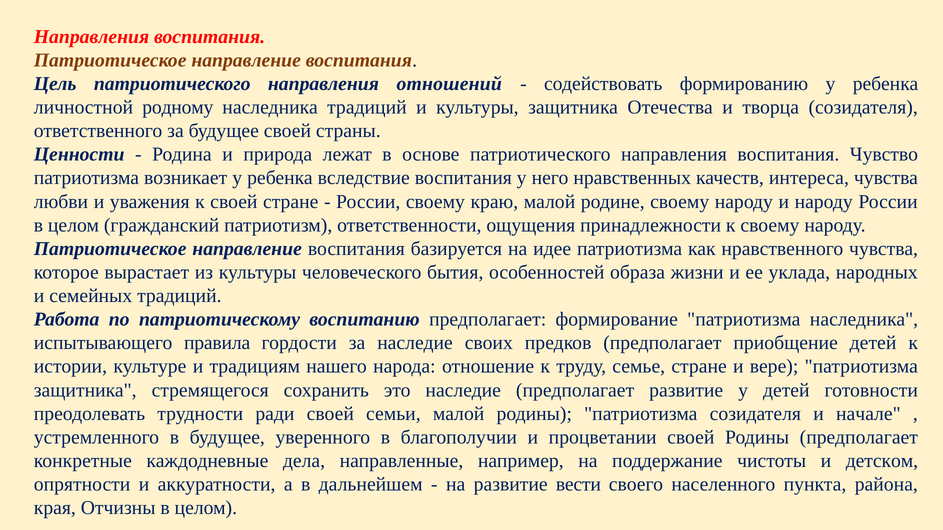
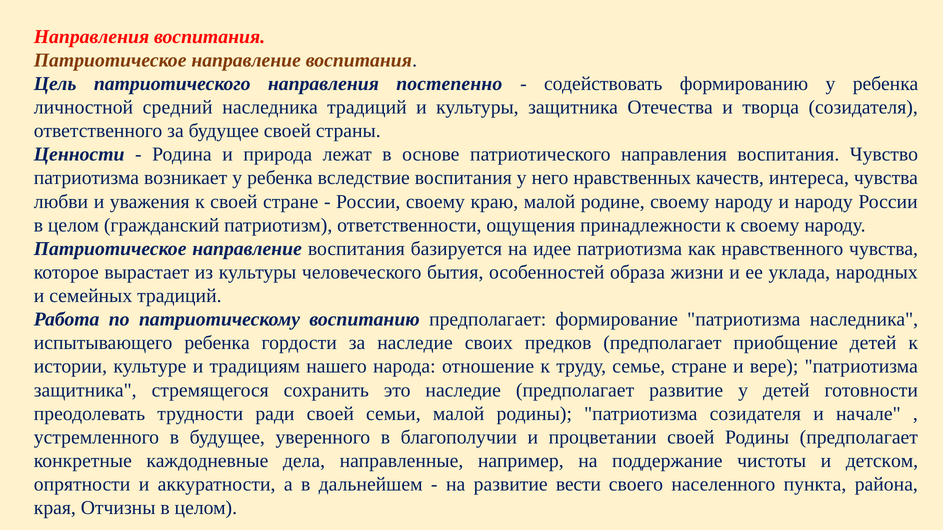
отношений: отношений -> постепенно (449, 84)
родному: родному -> средний (178, 107)
испытывающего правила: правила -> ребенка (217, 343)
